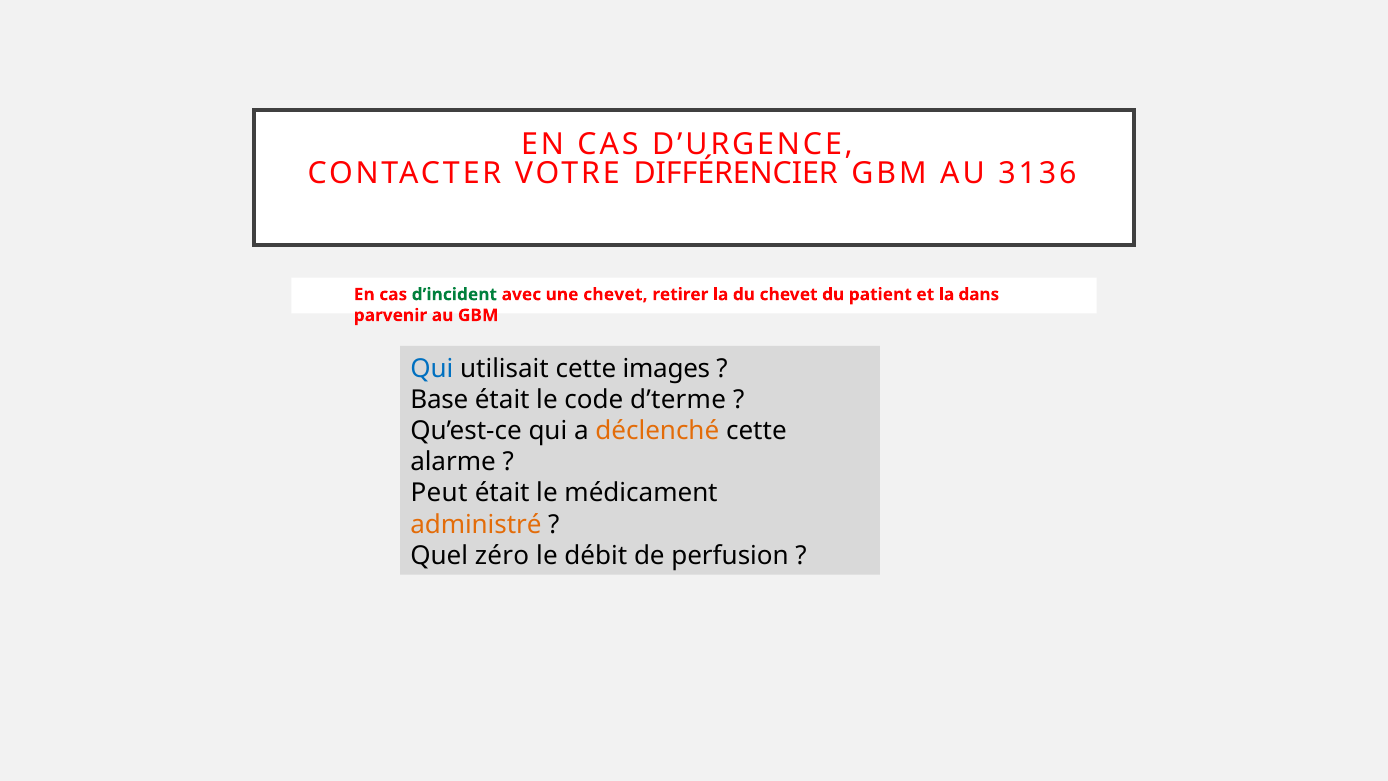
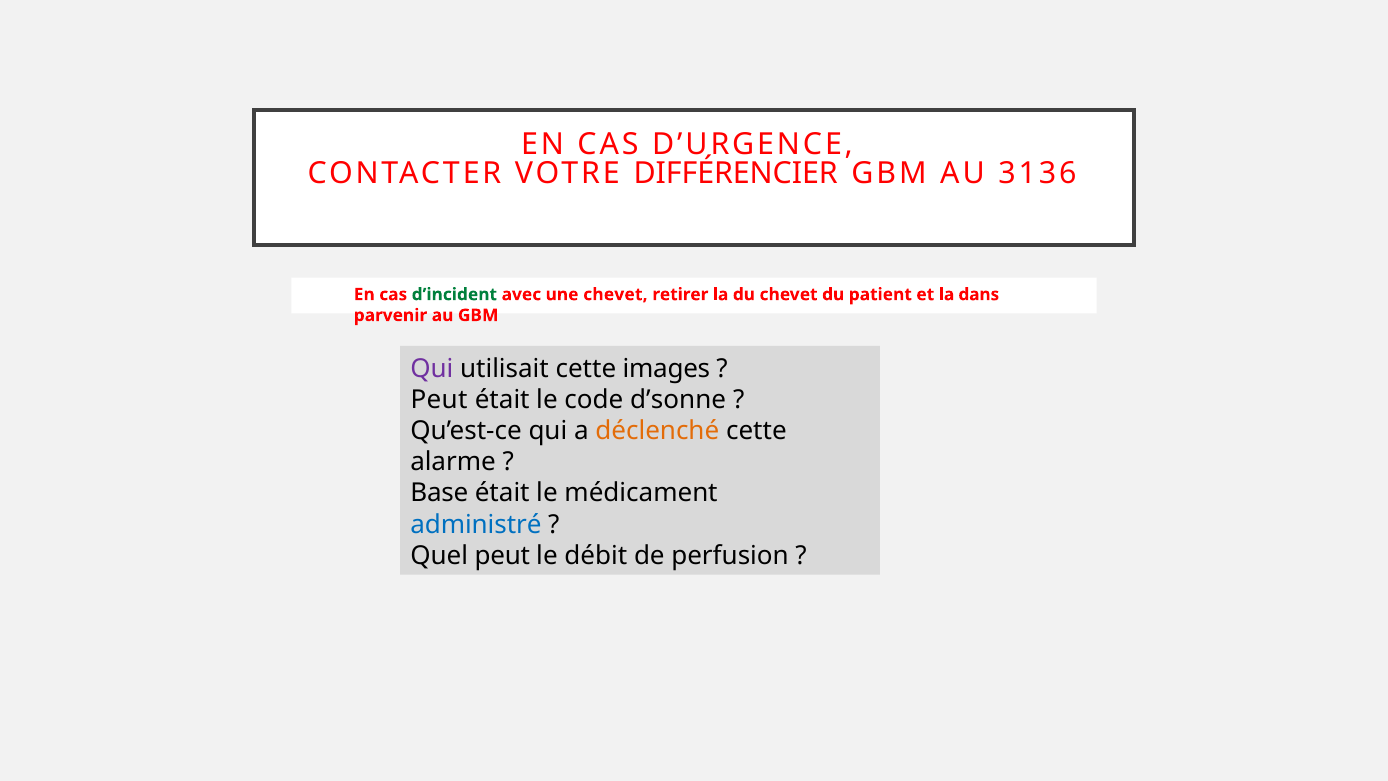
Qui colour: blue -> purple (432, 368)
Base: Base -> Peut (439, 400)
d’terme: d’terme -> d’sonne (678, 400)
Peut: Peut -> Base (439, 493)
administré colour: orange -> blue (476, 524)
Quel zéro: zéro -> peut (502, 556)
